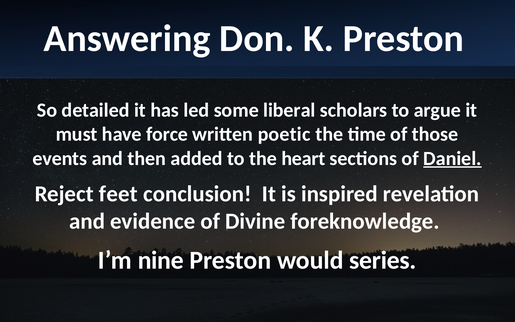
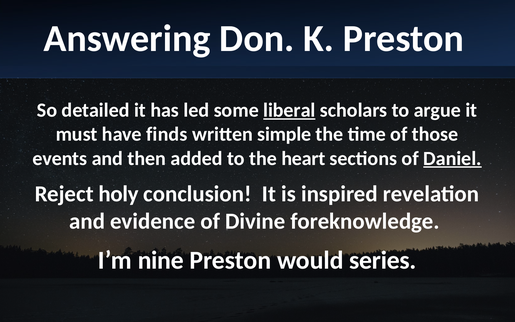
liberal underline: none -> present (289, 110)
force: force -> finds (167, 134)
poetic: poetic -> simple (284, 134)
feet: feet -> holy (119, 194)
